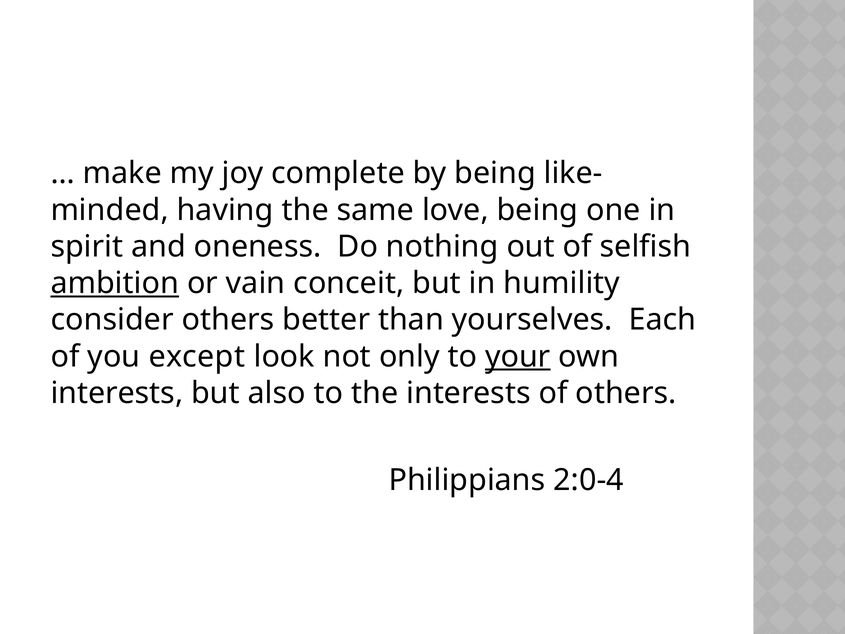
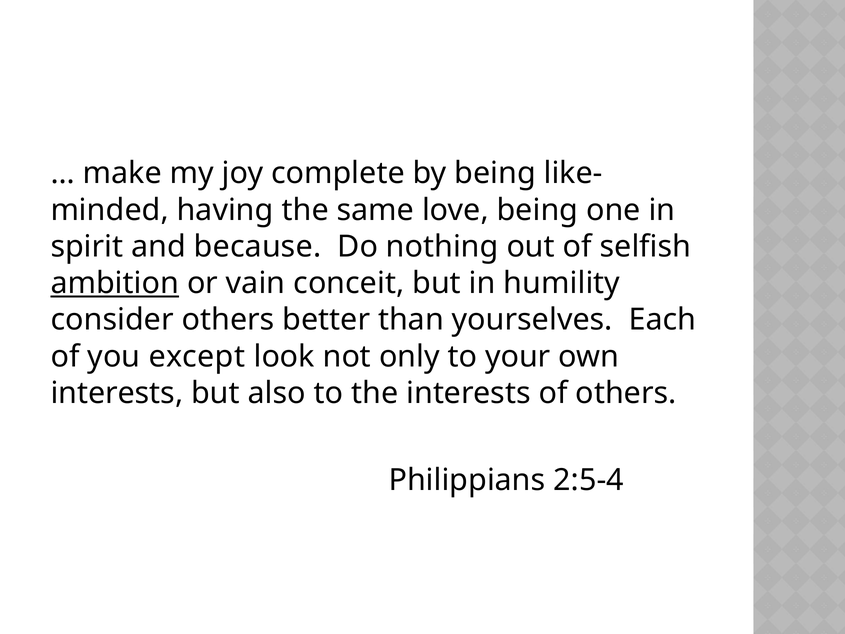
oneness: oneness -> because (258, 247)
your underline: present -> none (518, 356)
2:0-4: 2:0-4 -> 2:5-4 (589, 480)
